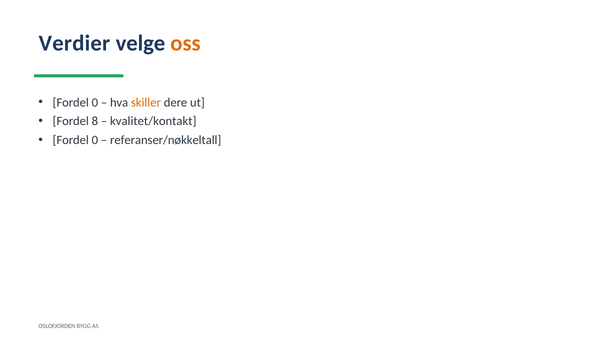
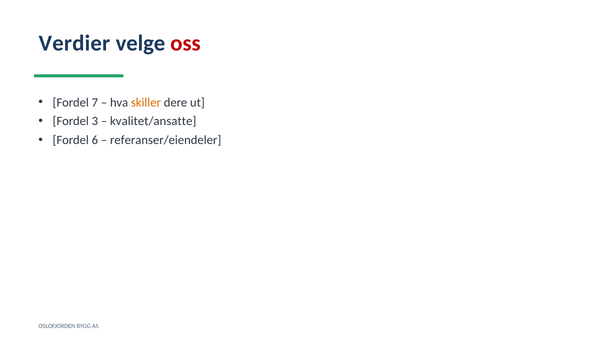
oss colour: orange -> red (185, 43)
0: 0 -> 7 (95, 102)
8: 8 -> 3 (95, 121)
kvalitet/kontakt: kvalitet/kontakt -> kvalitet/ansatte (153, 121)
0: 0 -> 6 (95, 140)
referanser/nøkkeltall: referanser/nøkkeltall -> referanser/eiendeler (166, 140)
